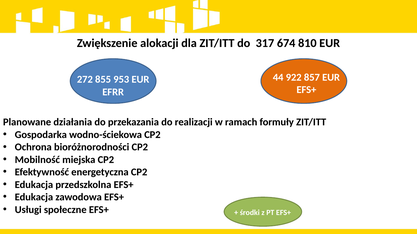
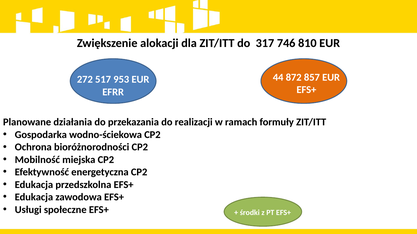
674: 674 -> 746 (286, 43)
922: 922 -> 872 (294, 78)
855: 855 -> 517 (103, 80)
